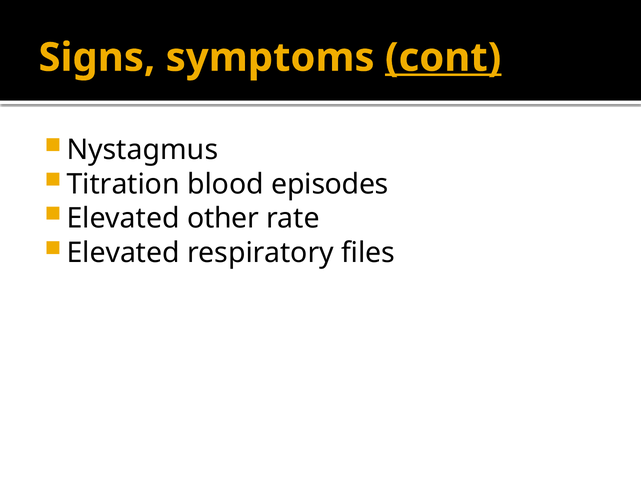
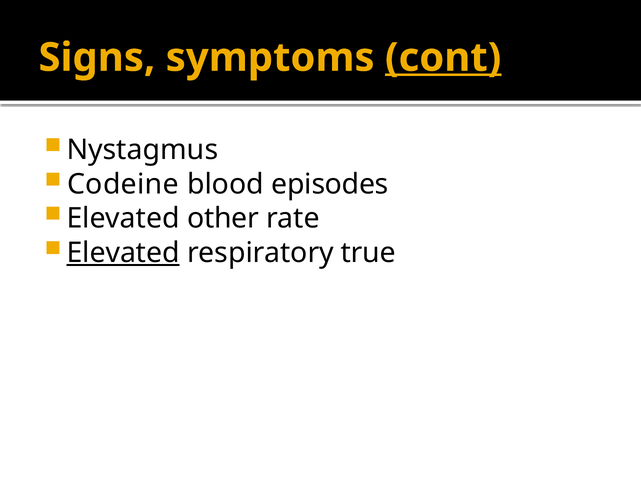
Titration: Titration -> Codeine (123, 184)
Elevated underline: none -> present (123, 253)
files: files -> true (368, 253)
